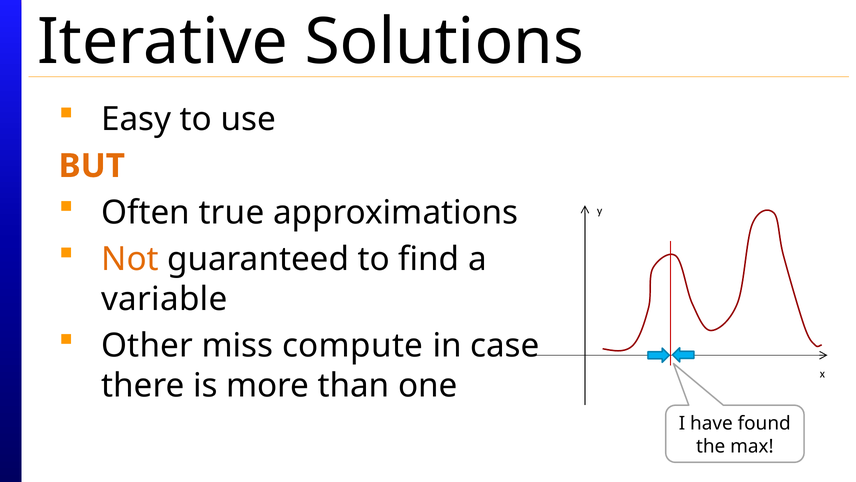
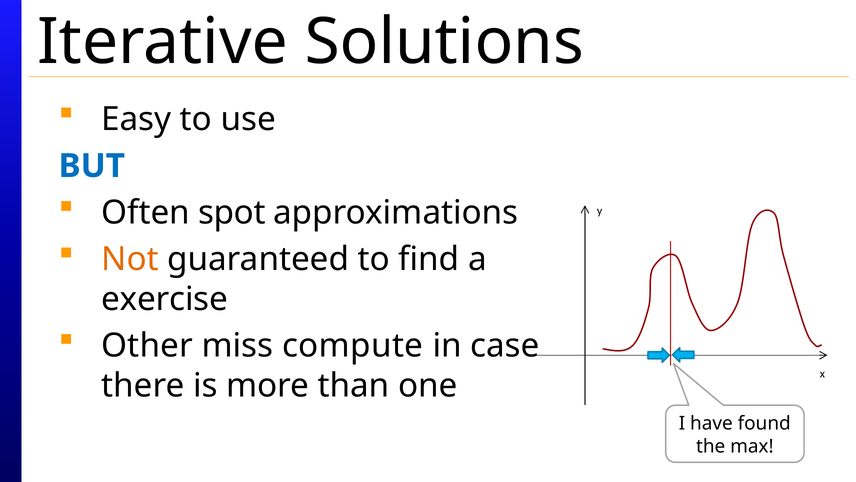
BUT colour: orange -> blue (92, 166)
true: true -> spot (232, 212)
variable: variable -> exercise (165, 299)
